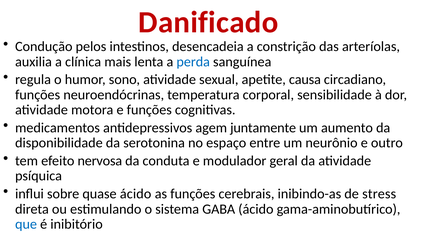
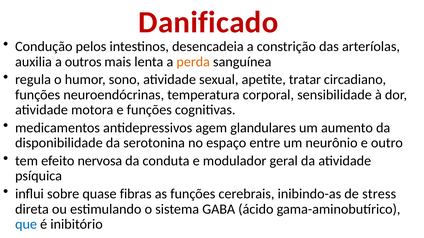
clínica: clínica -> outros (83, 62)
perda colour: blue -> orange (193, 62)
causa: causa -> tratar (305, 80)
juntamente: juntamente -> glandulares (263, 128)
quase ácido: ácido -> fibras (136, 194)
